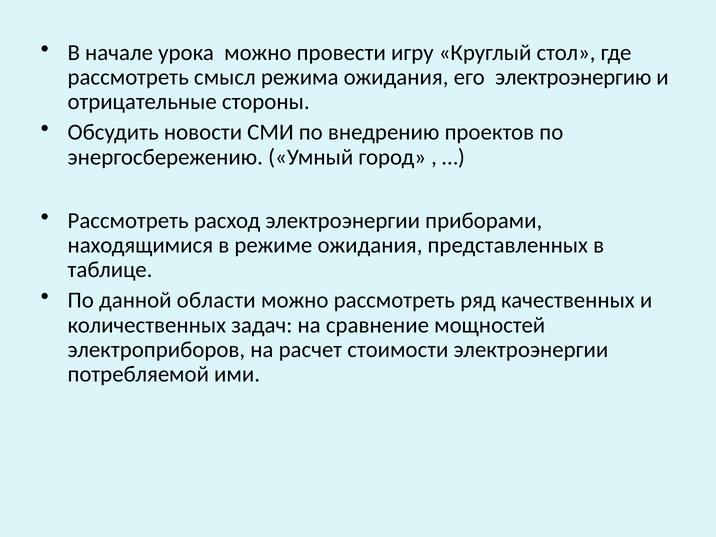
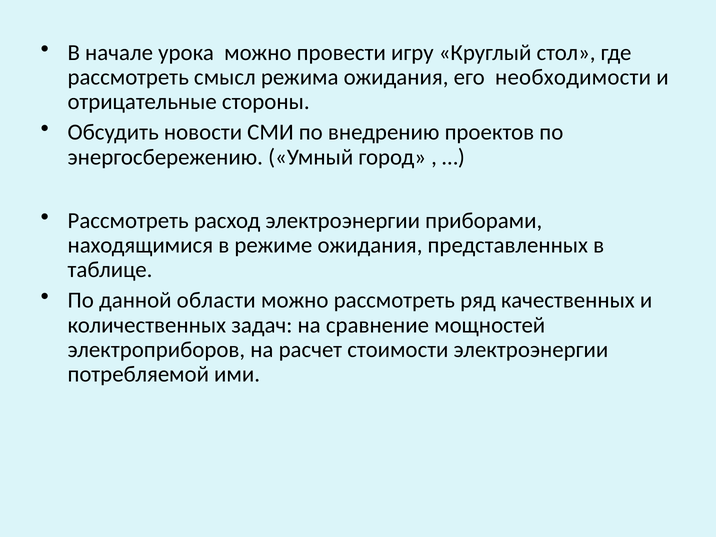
электроэнергию: электроэнергию -> необходимости (573, 77)
